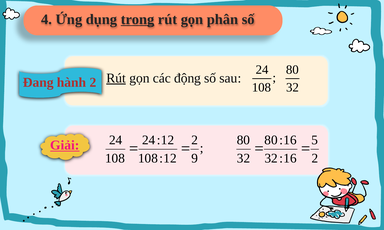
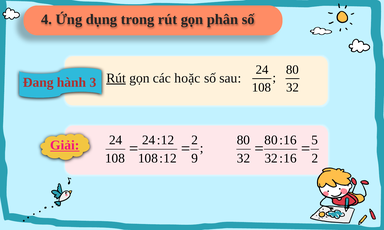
trong underline: present -> none (138, 20)
động: động -> hoặc (187, 78)
hành 2: 2 -> 3 (93, 83)
